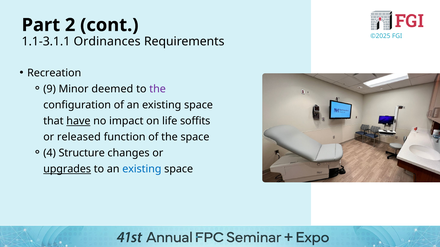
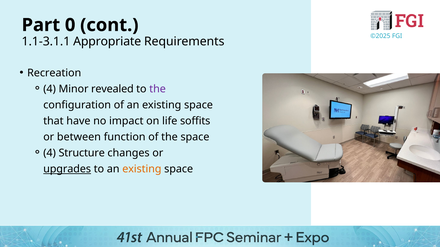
2: 2 -> 0 (70, 25)
Ordinances: Ordinances -> Appropriate (107, 42)
9: 9 -> 4 (50, 89)
deemed: deemed -> revealed (112, 89)
have underline: present -> none (78, 121)
released: released -> between (79, 137)
existing colour: blue -> orange (142, 169)
